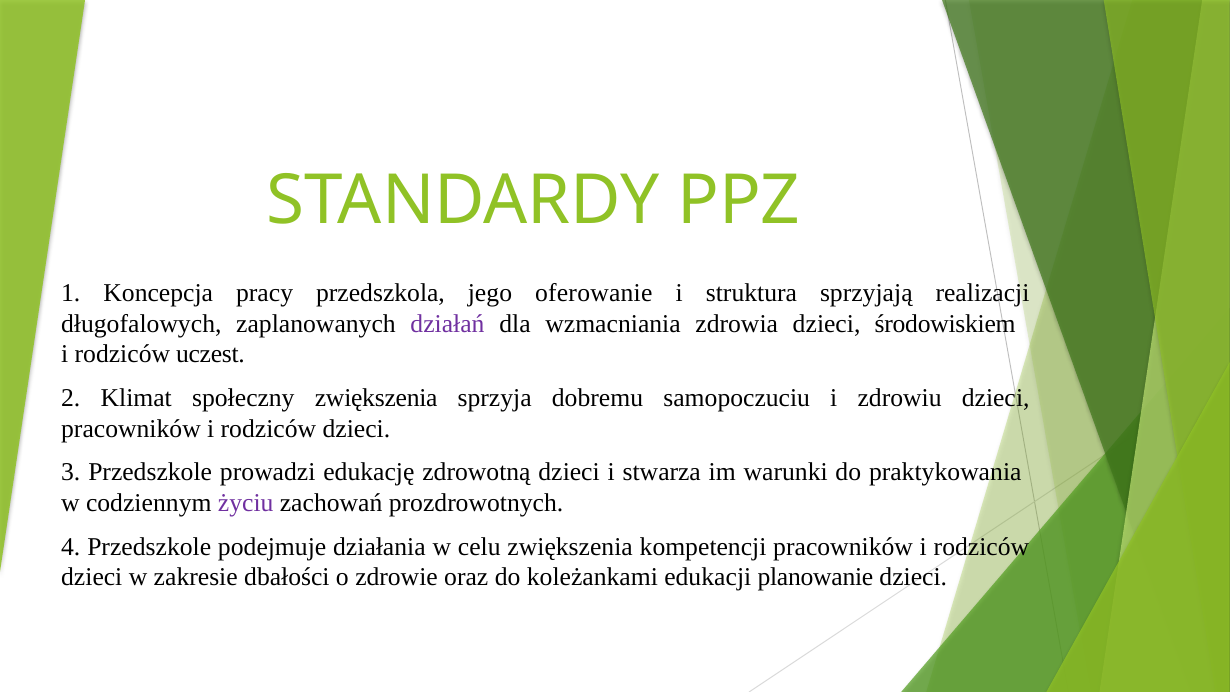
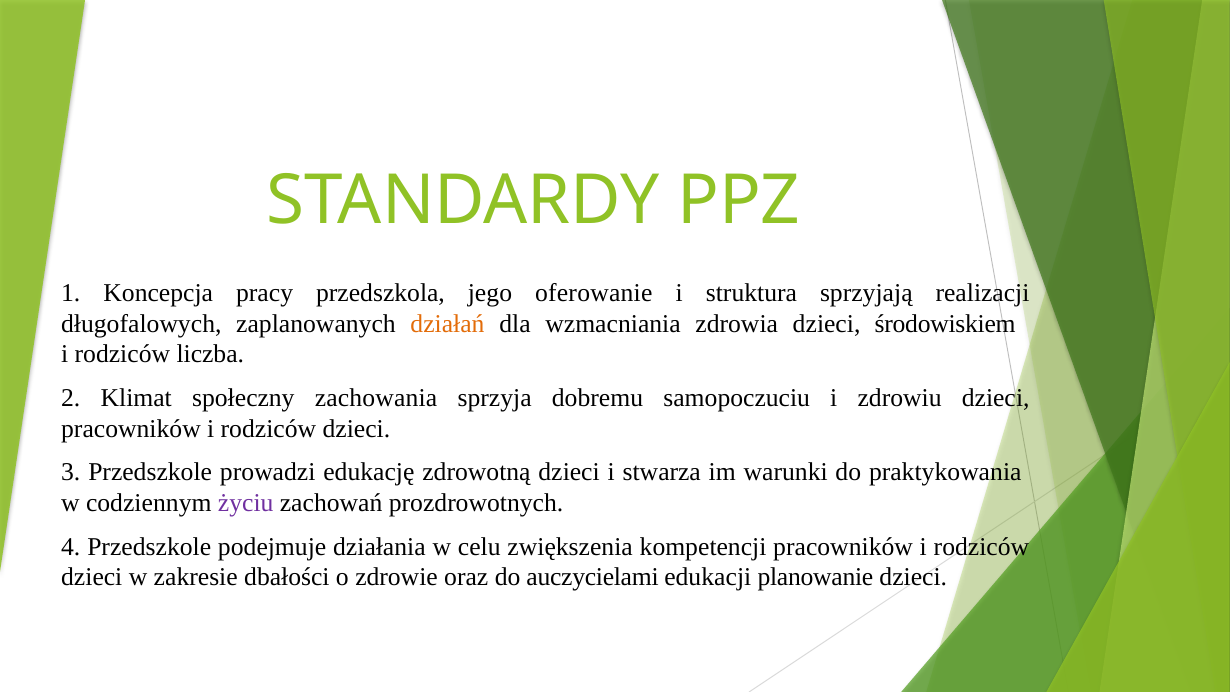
działań colour: purple -> orange (447, 323)
uczest: uczest -> liczba (210, 354)
społeczny zwiększenia: zwiększenia -> zachowania (376, 398)
koleżankami: koleżankami -> auczycielami (593, 577)
